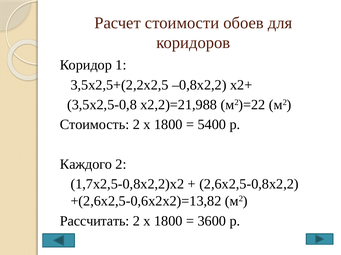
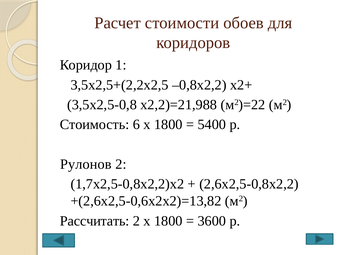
Стоимость 2: 2 -> 6 (136, 125)
Каждого: Каждого -> Рулонов (86, 165)
